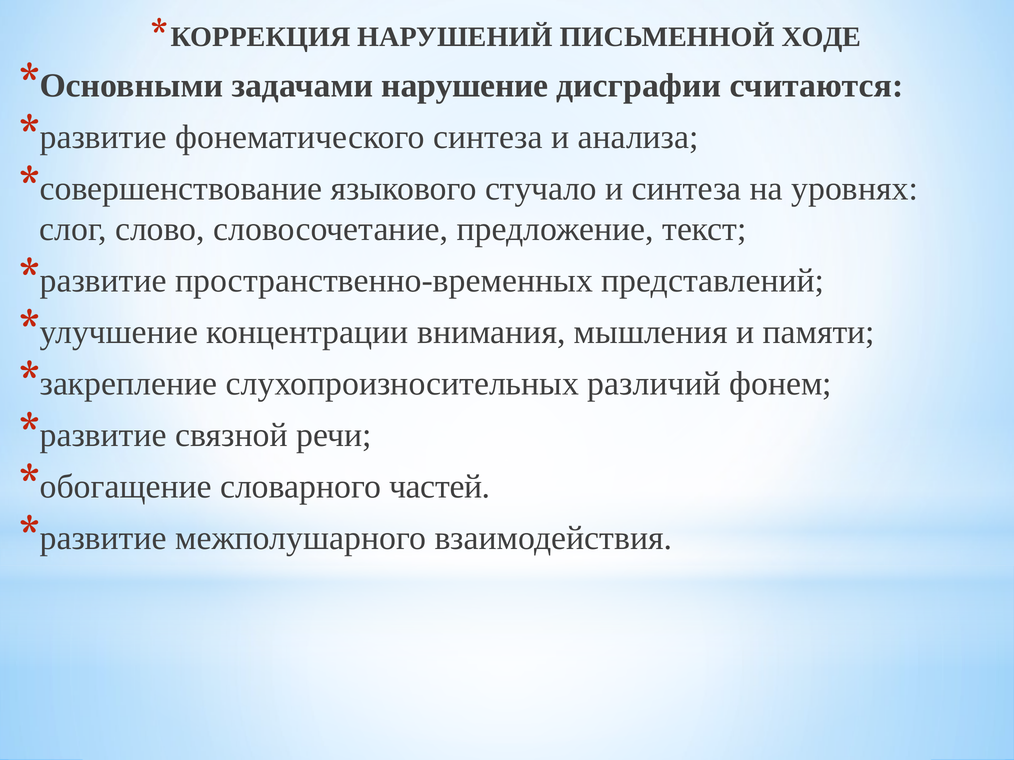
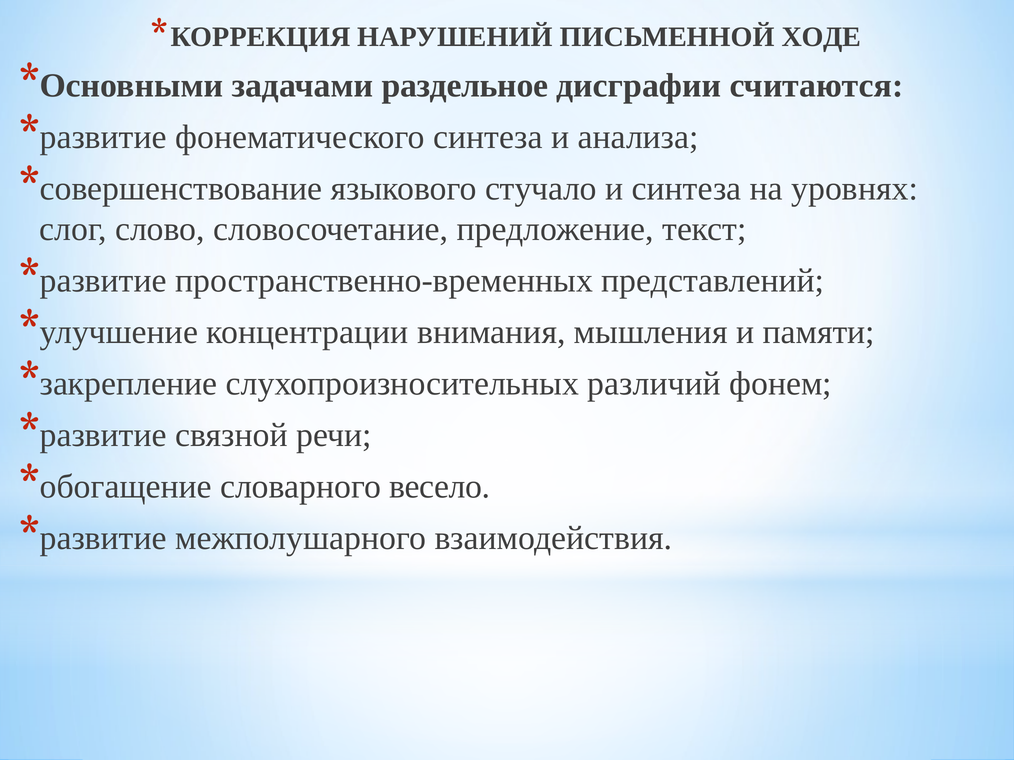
нарушение: нарушение -> раздельное (465, 85)
частей: частей -> весело (440, 487)
